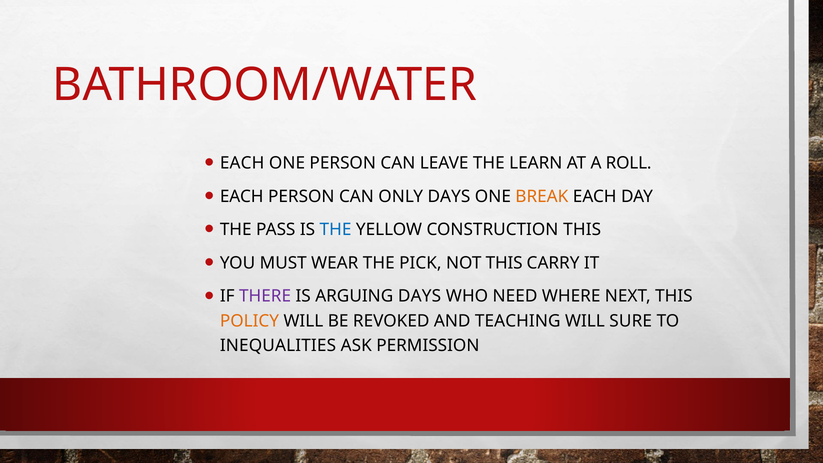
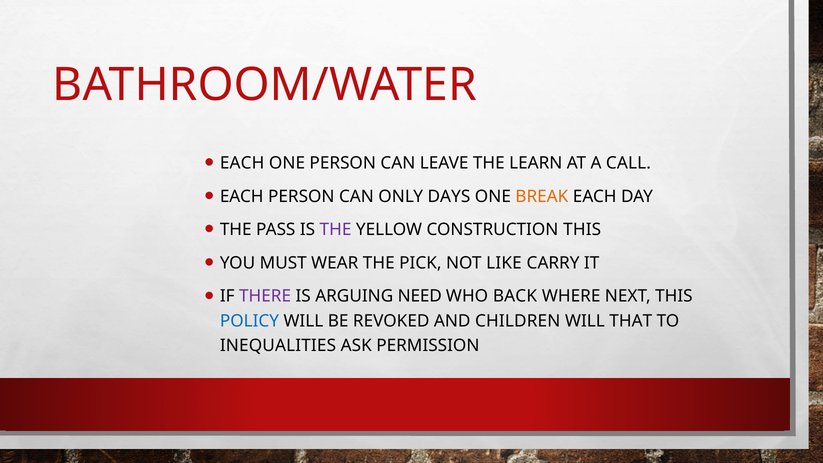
ROLL: ROLL -> CALL (628, 163)
THE colour: blue -> purple (336, 230)
NOT THIS: THIS -> LIKE (504, 263)
ARGUING DAYS: DAYS -> NEED (420, 296)
NEED: NEED -> BACK (515, 296)
POLICY colour: orange -> blue (249, 321)
TEACHING: TEACHING -> CHILDREN (518, 321)
SURE: SURE -> THAT (631, 321)
